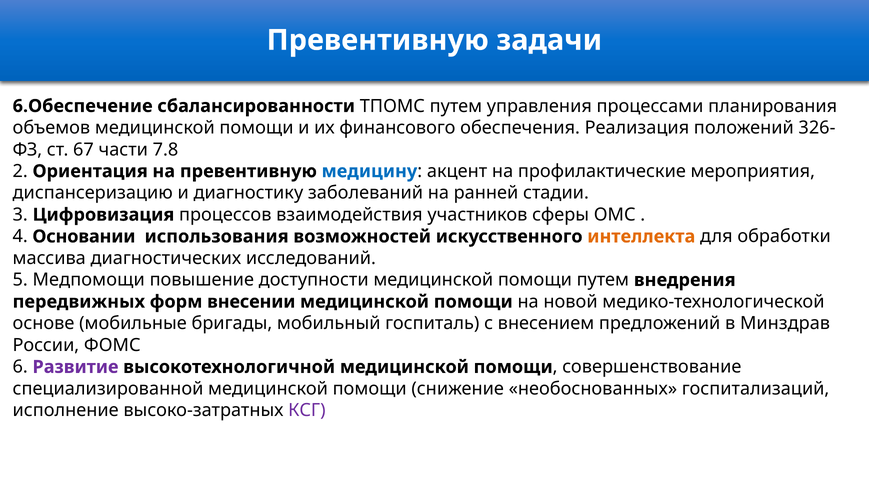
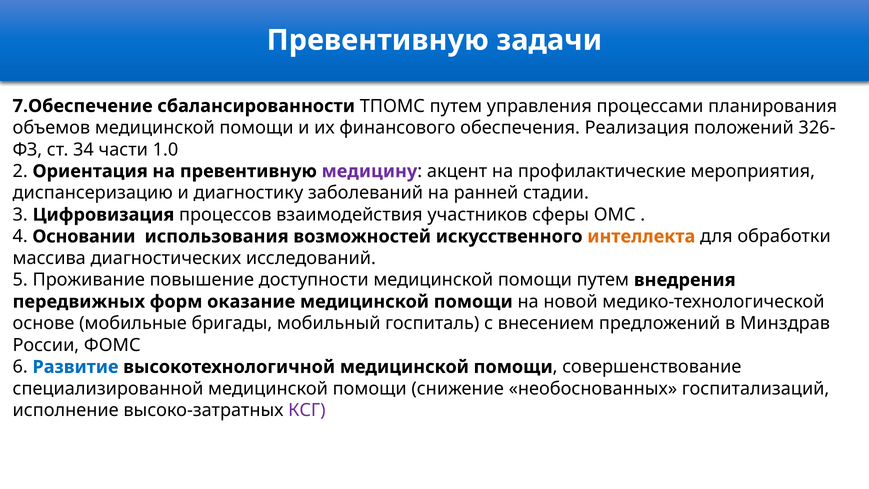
6.Обеспечение: 6.Обеспечение -> 7.Обеспечение (83, 106)
67: 67 -> 34 (83, 149)
7.8: 7.8 -> 1.0 (165, 149)
медицину colour: blue -> purple (369, 171)
Медпомощи: Медпомощи -> Проживание (89, 280)
внесении: внесении -> оказание (251, 302)
Развитие colour: purple -> blue (76, 367)
